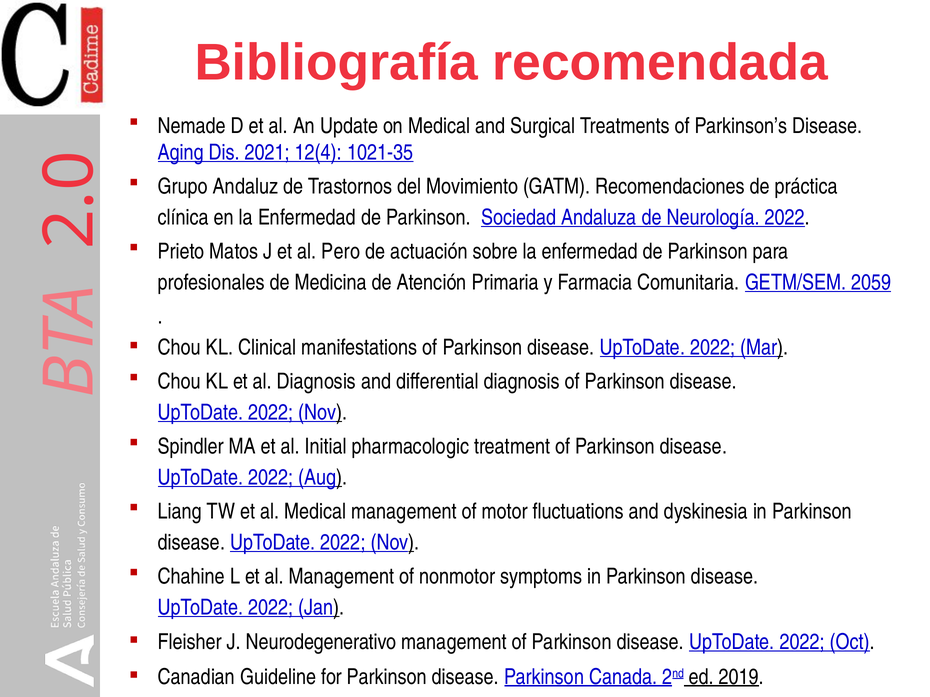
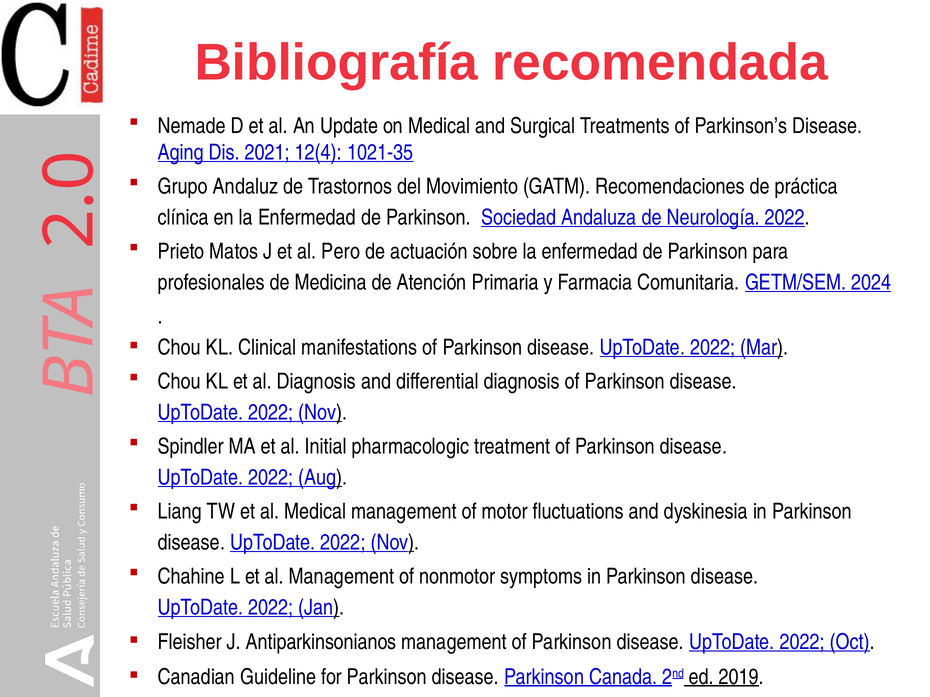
2059: 2059 -> 2024 (871, 283)
Neurodegenerativo: Neurodegenerativo -> Antiparkinsonianos (321, 643)
